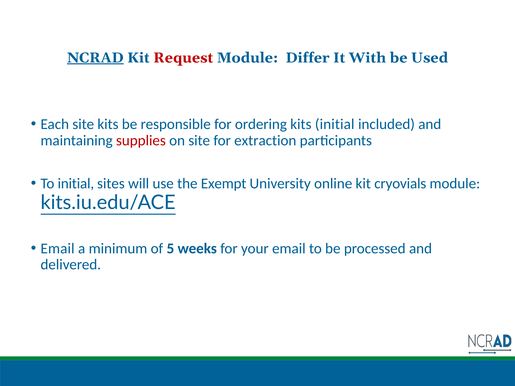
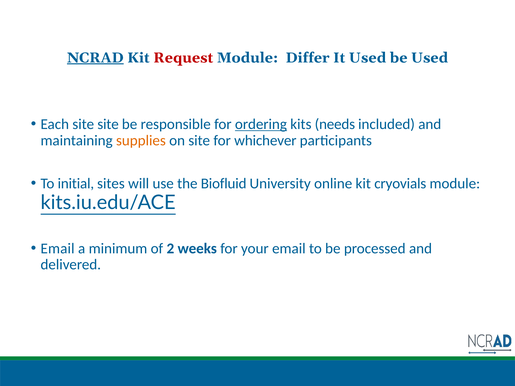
It With: With -> Used (368, 58)
site kits: kits -> site (108, 124)
ordering underline: none -> present (261, 124)
kits initial: initial -> needs (335, 124)
supplies colour: red -> orange (141, 141)
extraction: extraction -> whichever (265, 141)
Exempt: Exempt -> Biofluid (224, 184)
5: 5 -> 2 (170, 249)
